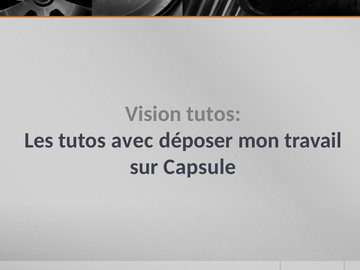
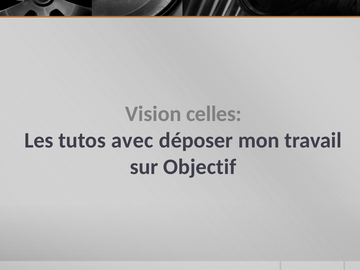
Vision tutos: tutos -> celles (214, 114)
Capsule: Capsule -> Objectif (200, 167)
